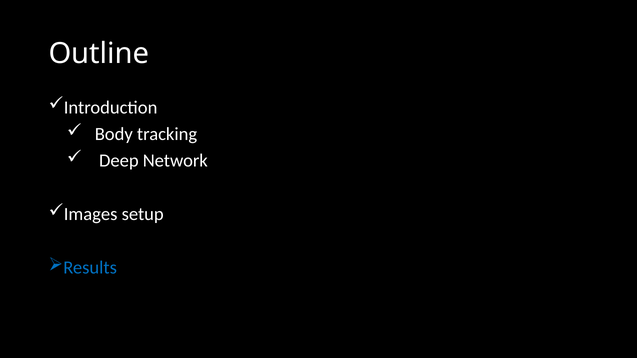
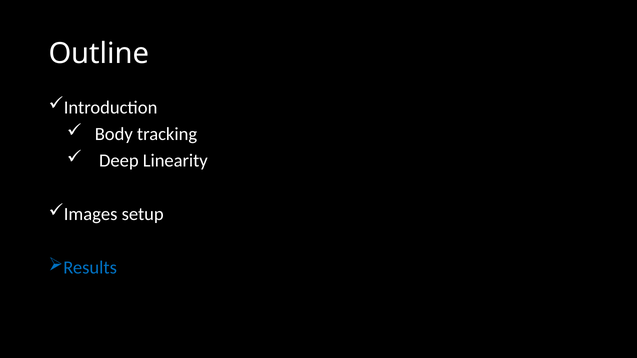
Network: Network -> Linearity (175, 161)
